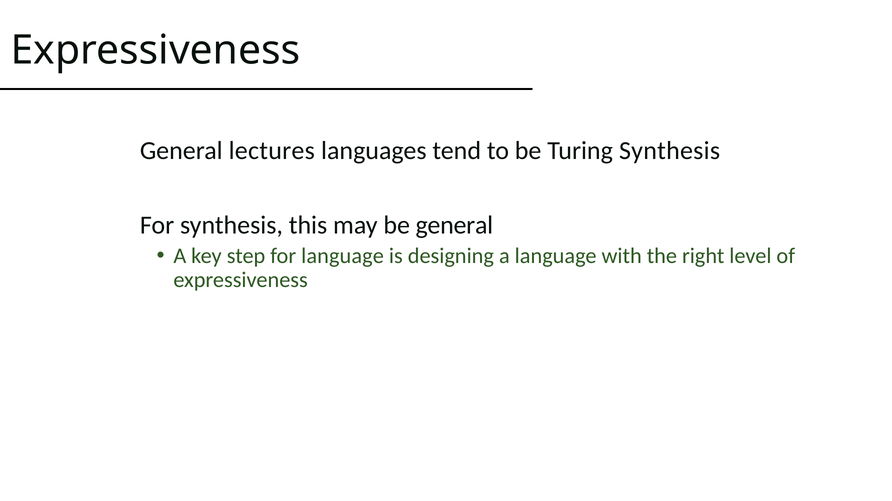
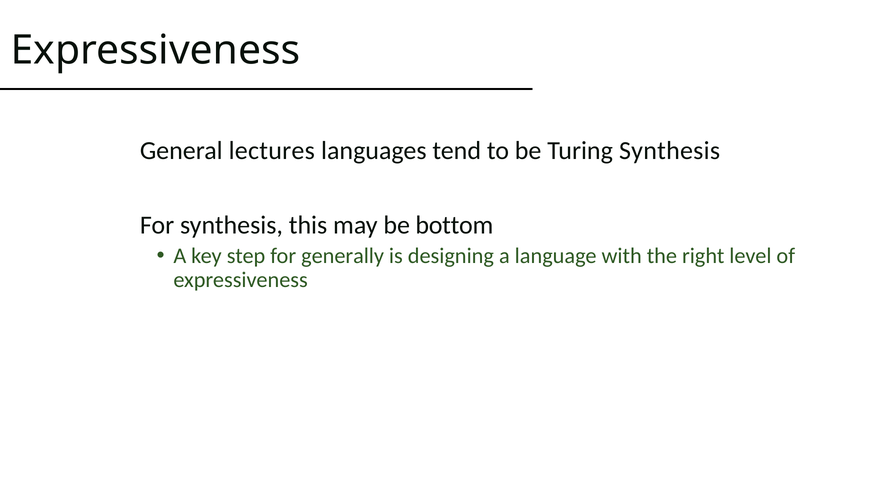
be general: general -> bottom (454, 226)
for language: language -> generally (343, 256)
